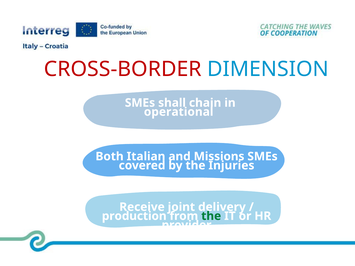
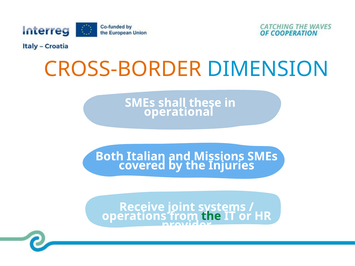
CROSS-BORDER colour: red -> orange (123, 69)
chain: chain -> these (205, 103)
delivery: delivery -> systems (222, 207)
production: production -> operations (134, 216)
